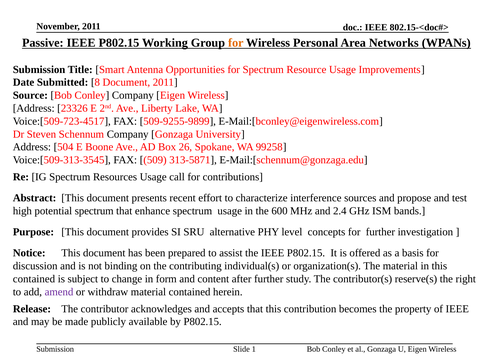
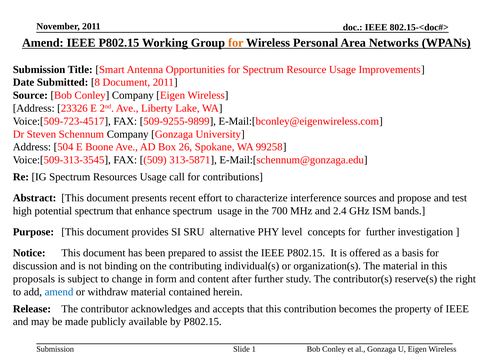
Passive: Passive -> Amend (43, 43)
600: 600 -> 700 (279, 211)
contained: contained -> proposals (34, 279)
amend colour: purple -> blue (59, 292)
